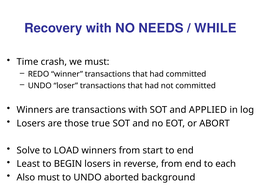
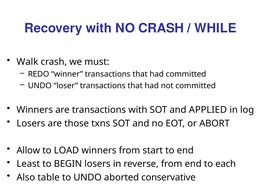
NO NEEDS: NEEDS -> CRASH (161, 28)
Time: Time -> Walk (27, 62)
true: true -> txns (101, 124)
Solve: Solve -> Allow (28, 151)
Also must: must -> table (49, 178)
background: background -> conservative (168, 178)
